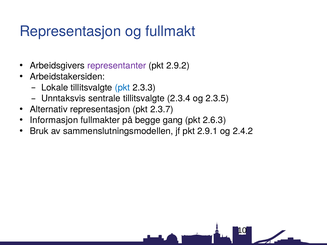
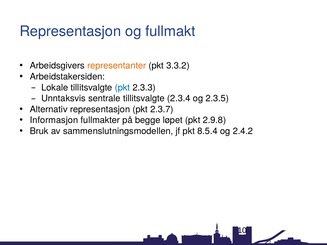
representanter colour: purple -> orange (117, 66)
2.9.2: 2.9.2 -> 3.3.2 (178, 66)
gang: gang -> løpet (173, 120)
2.6.3: 2.6.3 -> 2.9.8 (214, 120)
2.9.1: 2.9.1 -> 8.5.4 (208, 131)
